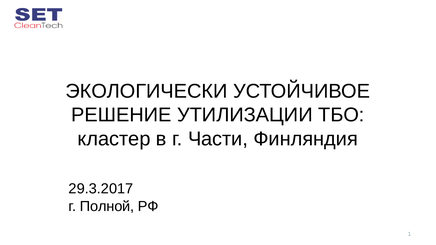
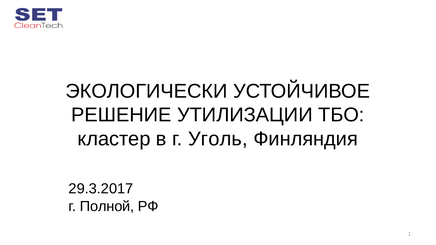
Части: Части -> Уголь (218, 139)
